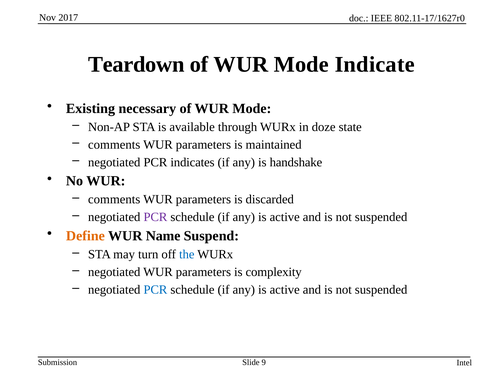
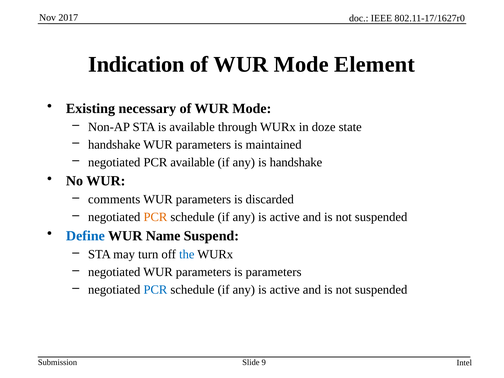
Teardown: Teardown -> Indication (136, 65)
Indicate: Indicate -> Element (375, 65)
comments: comments -> handshake (114, 145)
PCR indicates: indicates -> available (193, 162)
PCR colour: purple -> orange (155, 217)
Define colour: orange -> blue (85, 236)
is complexity: complexity -> parameters (274, 272)
